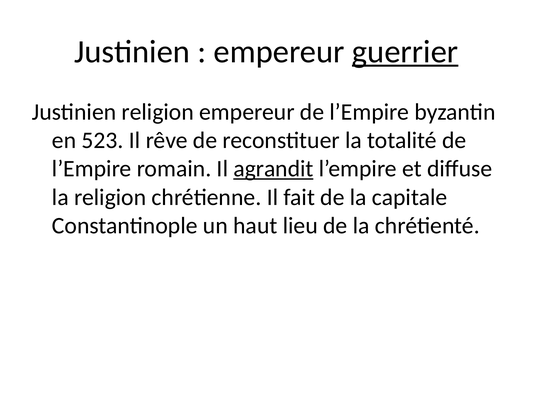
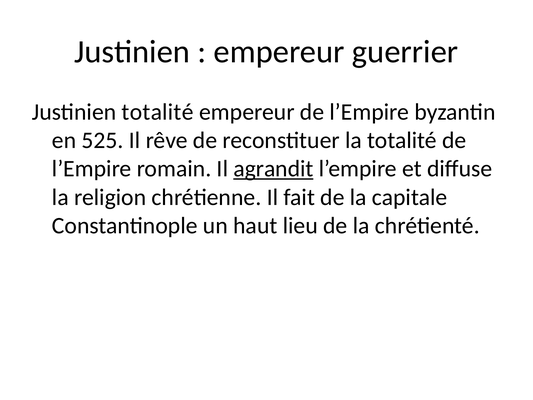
guerrier underline: present -> none (405, 52)
Justinien religion: religion -> totalité (158, 112)
523: 523 -> 525 (103, 140)
